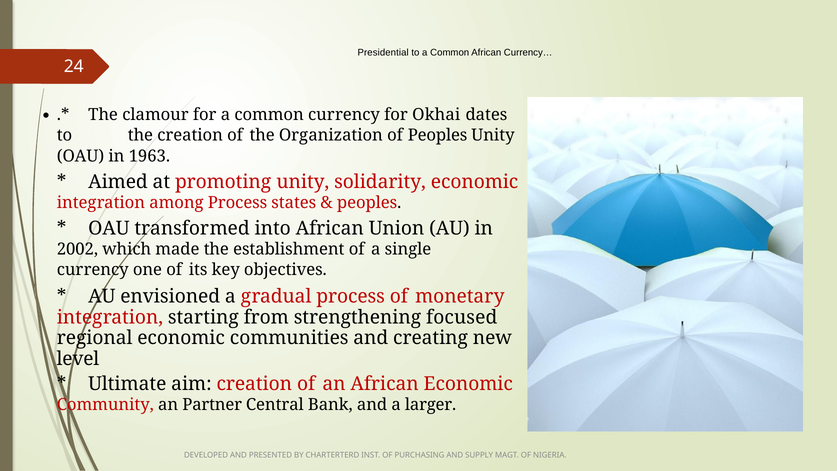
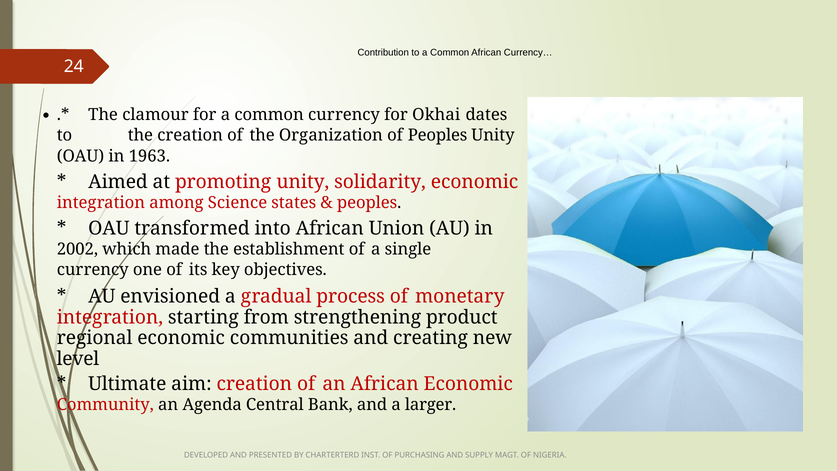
Presidential: Presidential -> Contribution (383, 52)
among Process: Process -> Science (238, 203)
focused: focused -> product (462, 317)
Partner: Partner -> Agenda (212, 404)
